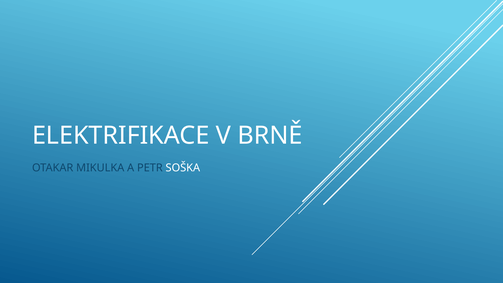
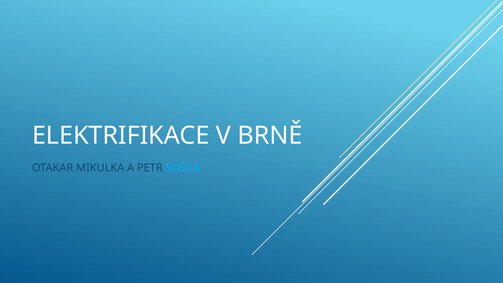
SOŠKA colour: white -> light blue (183, 168)
